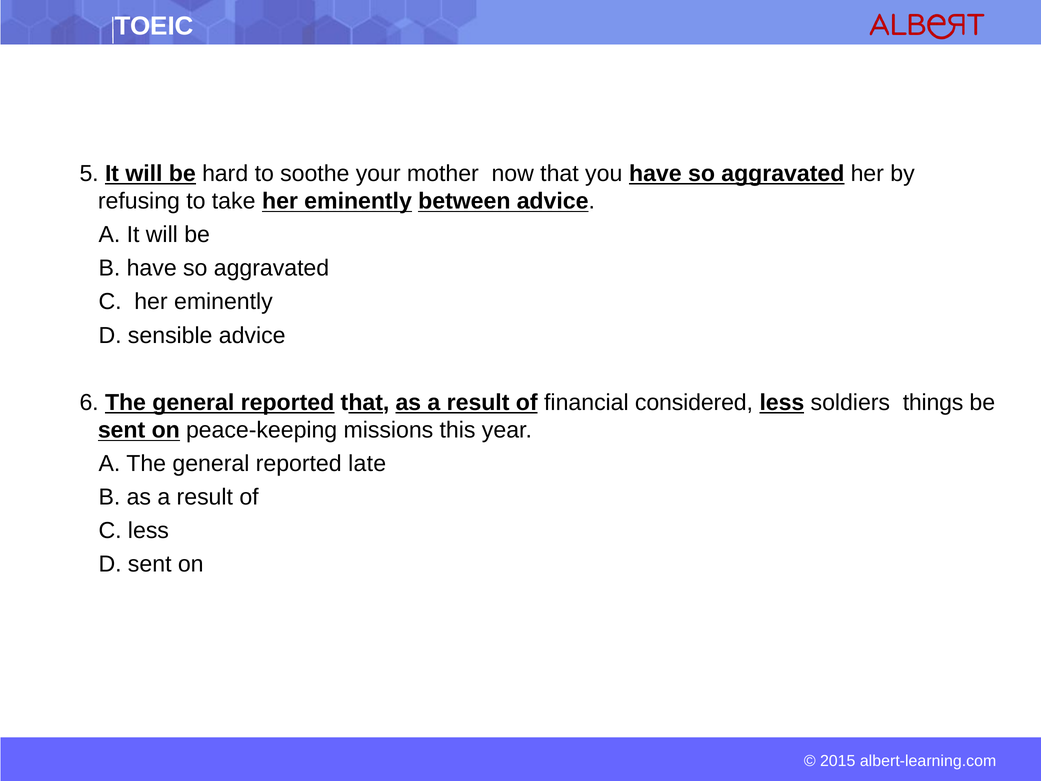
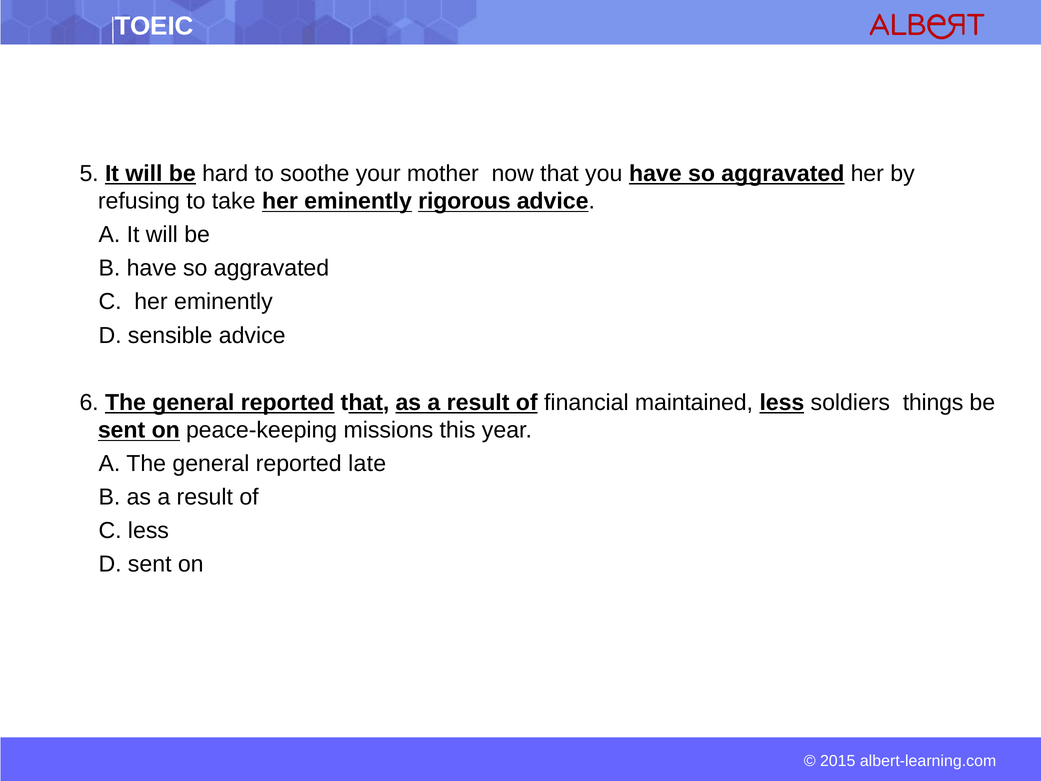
between: between -> rigorous (464, 201)
considered: considered -> maintained (694, 402)
